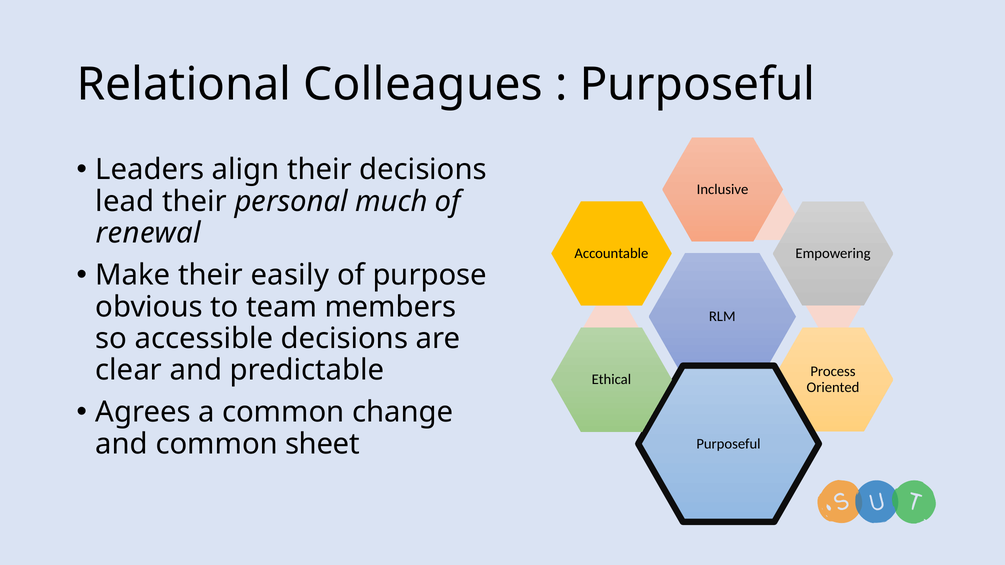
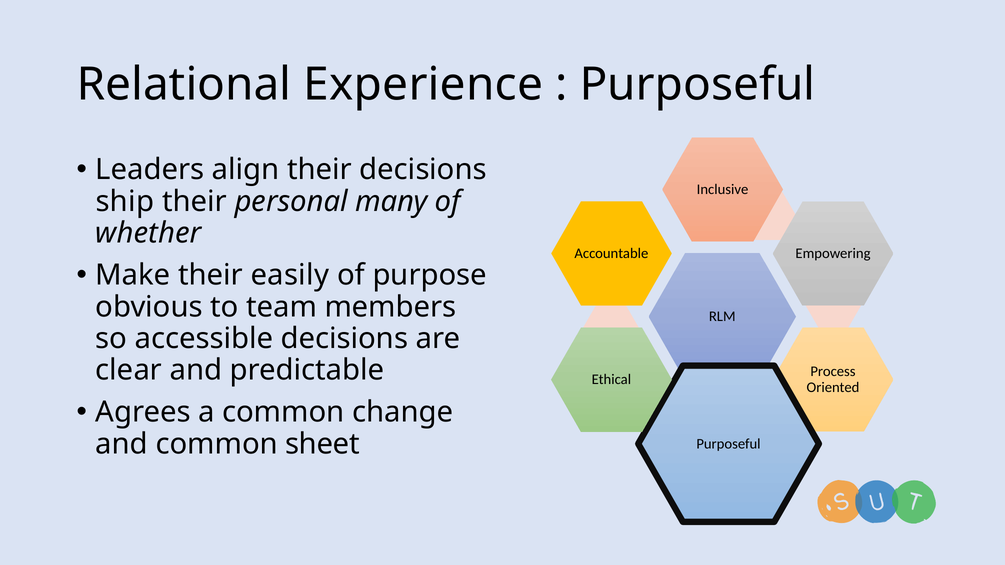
Colleagues: Colleagues -> Experience (423, 84)
lead: lead -> ship (125, 202)
much: much -> many (391, 202)
renewal: renewal -> whether (149, 233)
